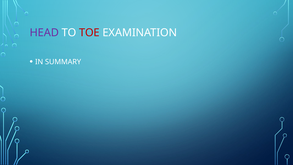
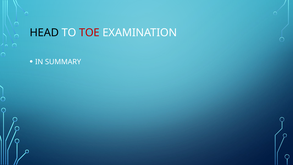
HEAD colour: purple -> black (44, 33)
